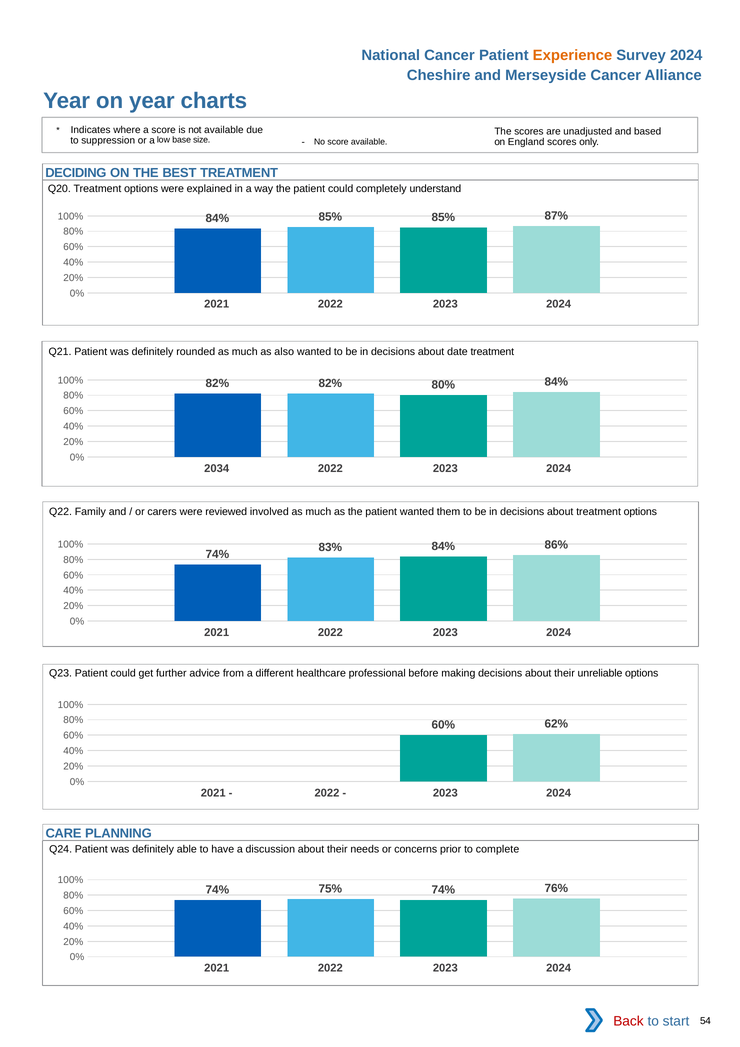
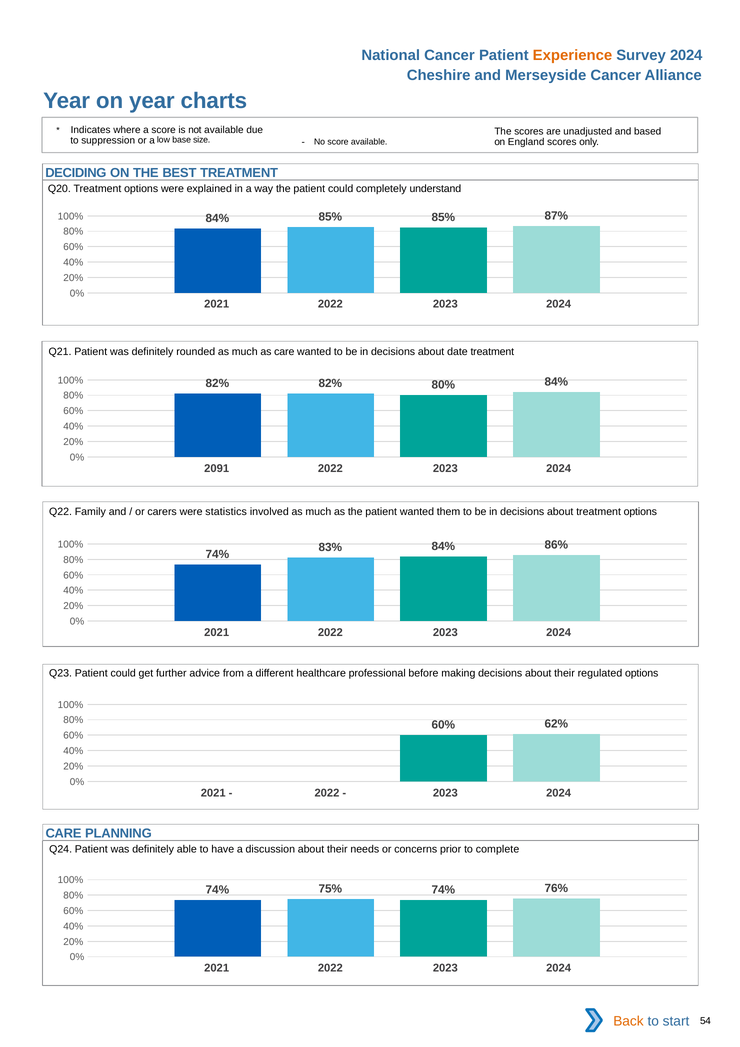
as also: also -> care (284, 352)
2034: 2034 -> 2091 (217, 469)
reviewed: reviewed -> statistics (226, 512)
unreliable: unreliable -> regulated (600, 673)
Back colour: red -> orange (628, 1021)
